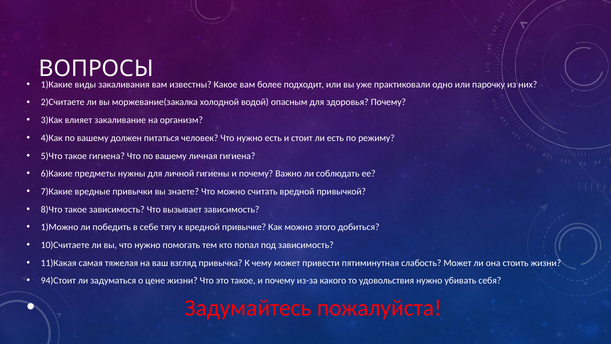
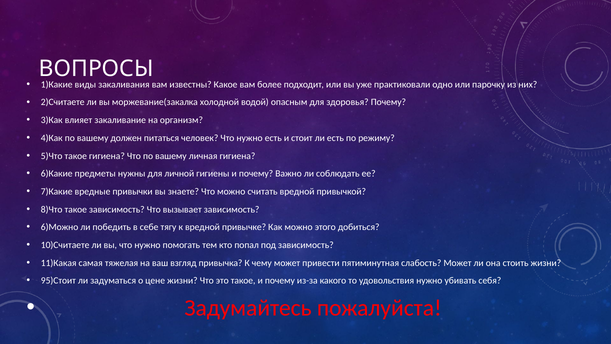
1)Можно: 1)Можно -> 6)Можно (60, 227)
94)Стоит: 94)Стоит -> 95)Стоит (58, 280)
